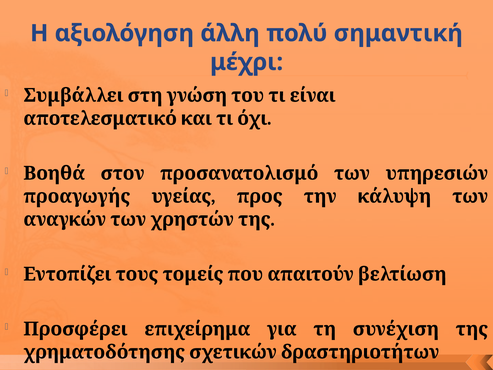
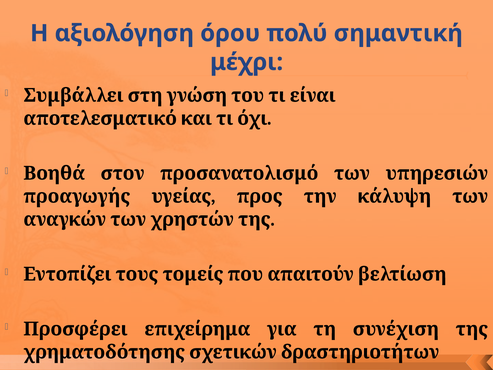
άλλη: άλλη -> όρου (230, 33)
